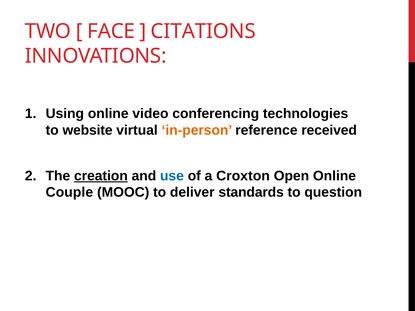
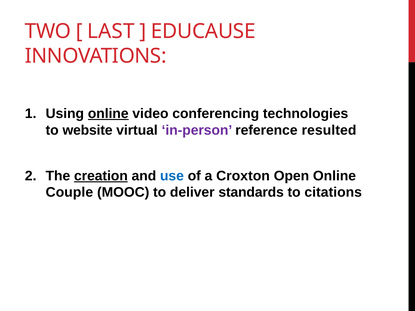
FACE: FACE -> LAST (111, 31)
CITATIONS: CITATIONS -> EDUCAUSE (203, 31)
online underline: none -> present (108, 114)
in-person colour: orange -> purple (197, 130)
received: received -> resulted (329, 130)
question: question -> citations (333, 193)
